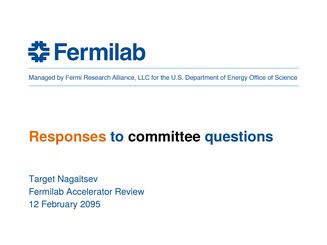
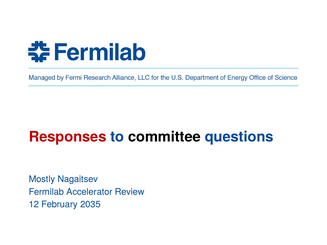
Responses colour: orange -> red (68, 137)
Target: Target -> Mostly (42, 179)
2095: 2095 -> 2035 (90, 205)
